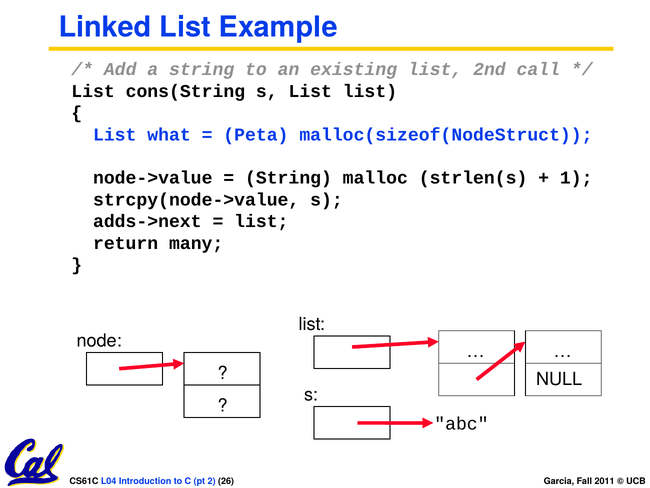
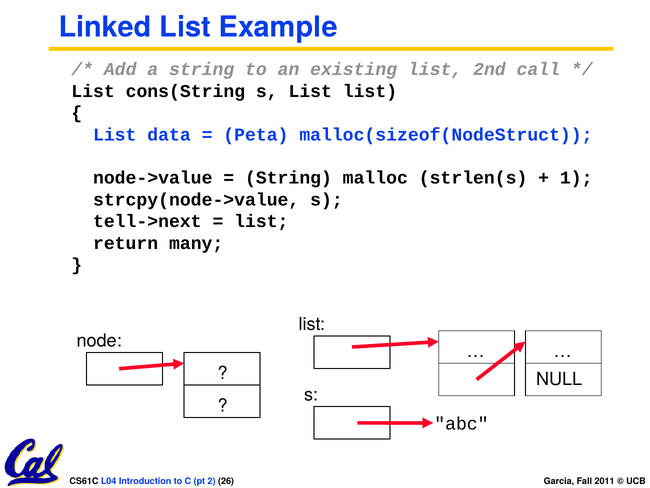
what: what -> data (169, 134)
adds->next: adds->next -> tell->next (147, 221)
